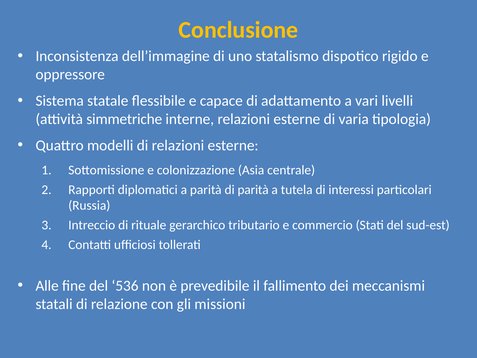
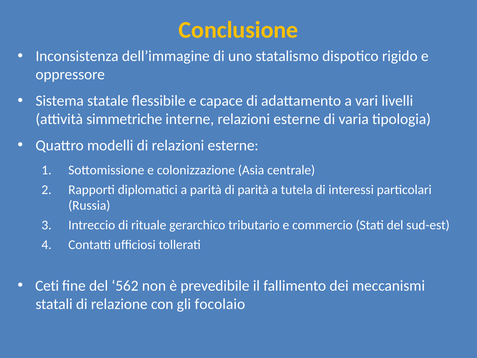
Alle: Alle -> Ceti (47, 286)
536: 536 -> 562 (125, 286)
missioni: missioni -> focolaio (220, 304)
